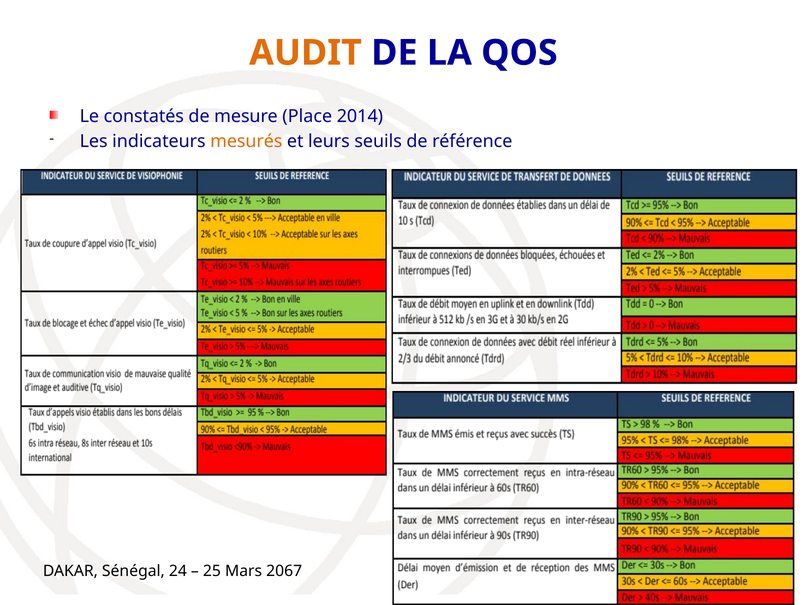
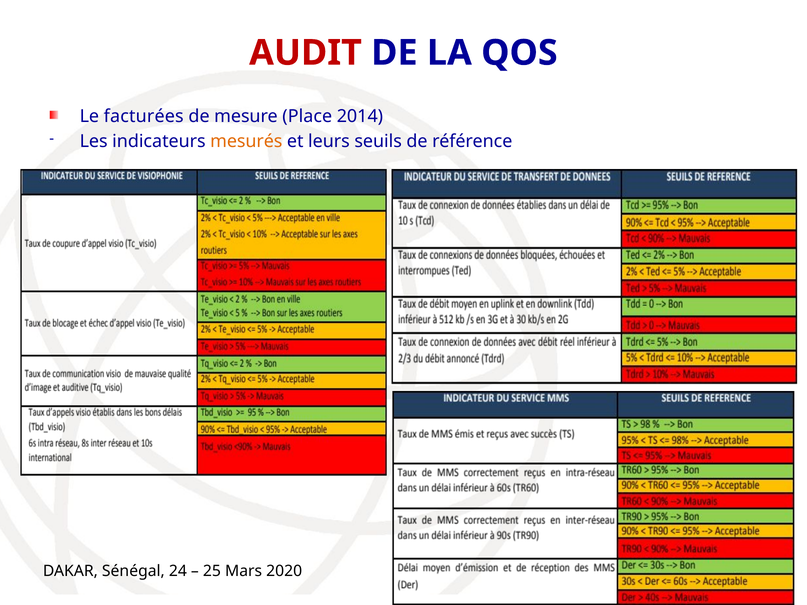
AUDIT colour: orange -> red (305, 53)
constatés: constatés -> facturées (144, 116)
2067: 2067 -> 2020 (284, 571)
